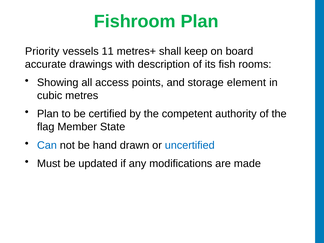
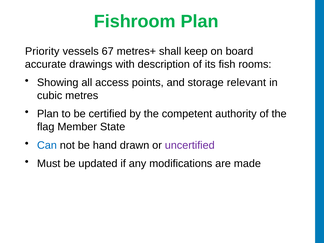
11: 11 -> 67 (108, 51)
element: element -> relevant (246, 83)
uncertified colour: blue -> purple (190, 145)
